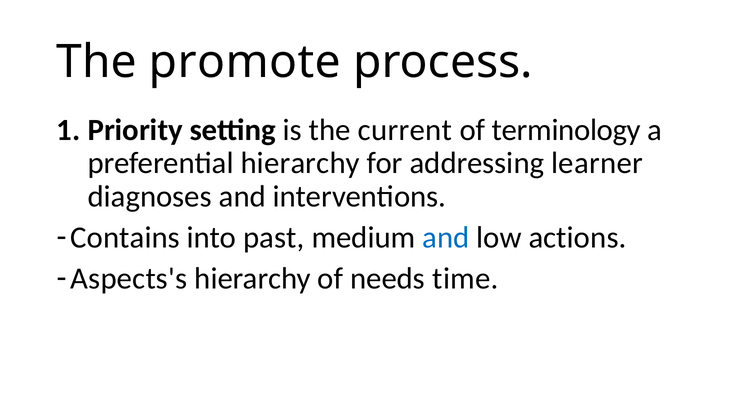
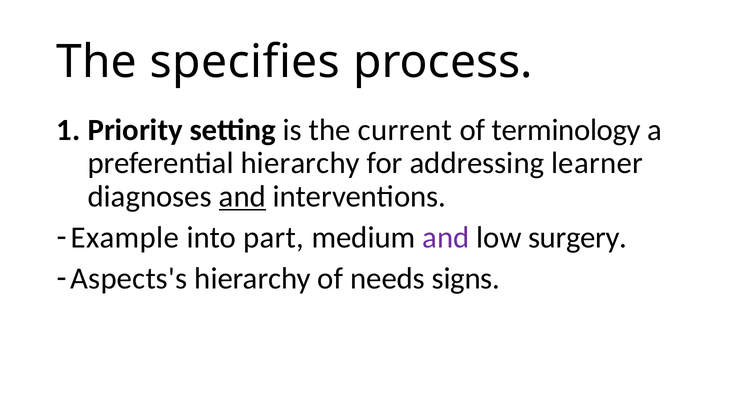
promote: promote -> specifies (245, 62)
and underline: none -> present (242, 197)
Contains: Contains -> Example (125, 238)
past: past -> part (274, 238)
and colour: blue -> purple (446, 238)
actions: actions -> surgery (578, 238)
time: time -> signs (466, 279)
